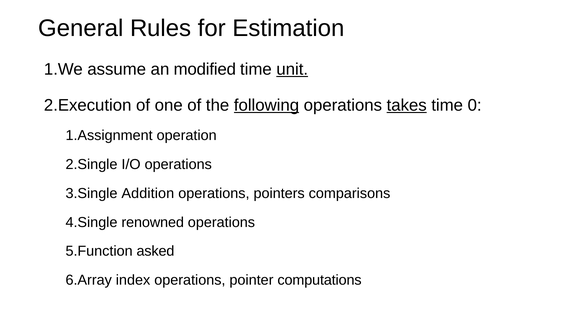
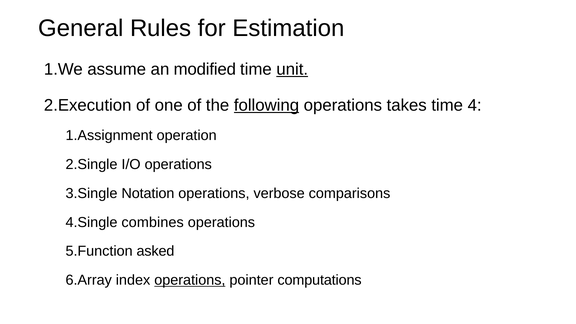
takes underline: present -> none (407, 105)
0: 0 -> 4 (475, 105)
Addition: Addition -> Notation (148, 193)
pointers: pointers -> verbose (279, 193)
renowned: renowned -> combines (153, 222)
operations underline: none -> present (190, 280)
